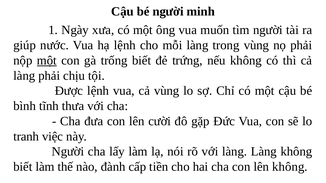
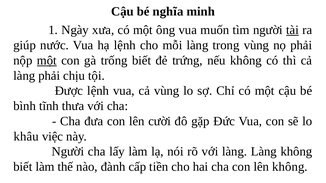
bé người: người -> nghĩa (168, 11)
tài underline: none -> present (293, 30)
tranh: tranh -> khâu (26, 137)
